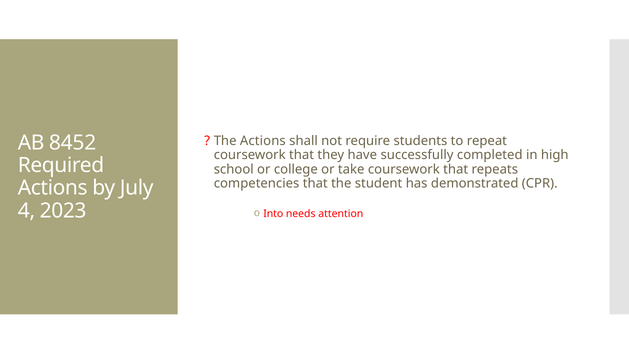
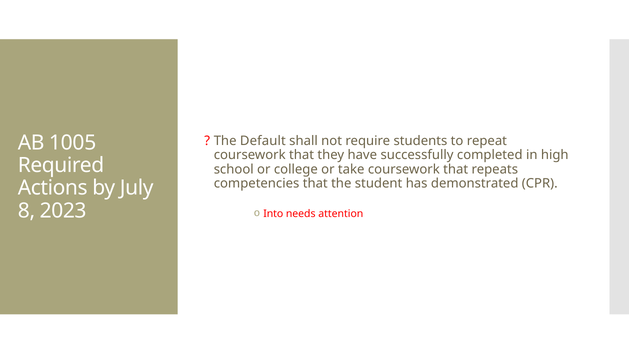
8452: 8452 -> 1005 (73, 143)
The Actions: Actions -> Default (263, 141)
4: 4 -> 8 (26, 211)
